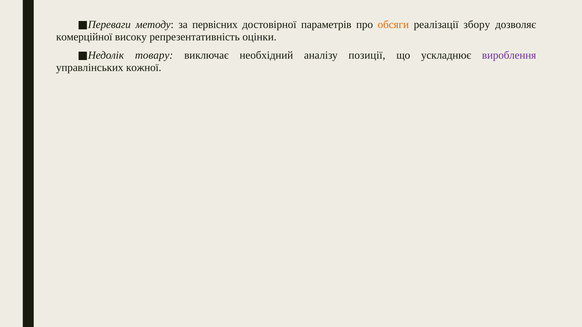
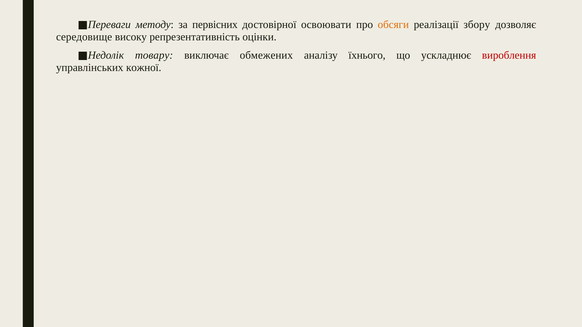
параметрів: параметрів -> освоювати (326, 25)
комерційної: комерційної -> середовище (84, 37)
необхідний: необхідний -> обмежених (266, 55)
позиції: позиції -> їхнього (367, 55)
вироблення colour: purple -> red (509, 55)
